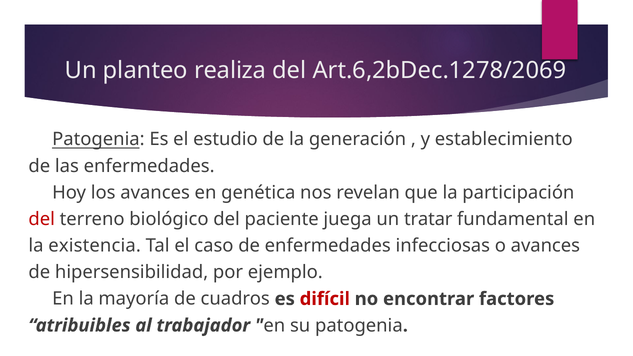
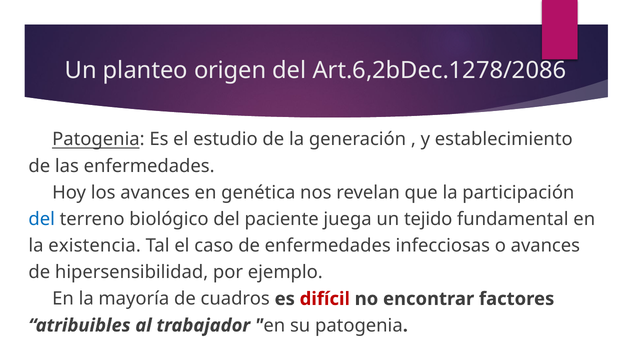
realiza: realiza -> origen (230, 71)
Art.6,2bDec.1278/2069: Art.6,2bDec.1278/2069 -> Art.6,2bDec.1278/2086 (439, 71)
del colour: red -> blue (42, 219)
tratar: tratar -> tejido (428, 219)
